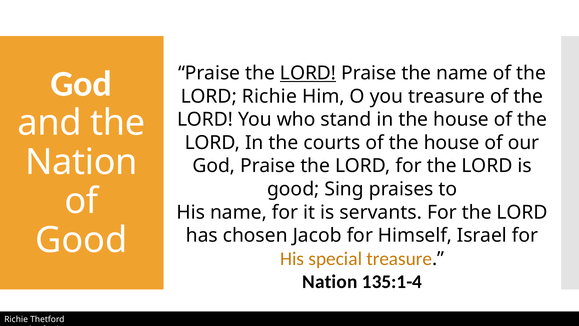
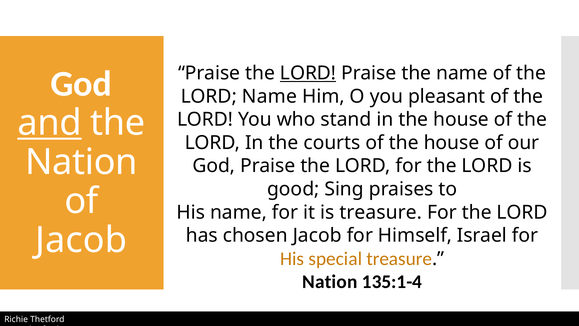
LORD Richie: Richie -> Name (269, 96)
you treasure: treasure -> pleasant (447, 96)
and underline: none -> present (50, 123)
is servants: servants -> treasure (381, 212)
Good: Good -> Jacob (81, 240)
